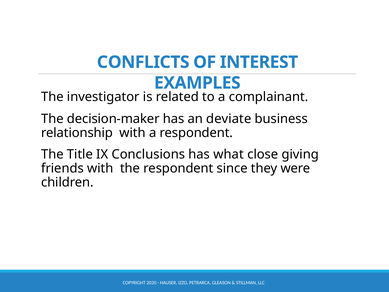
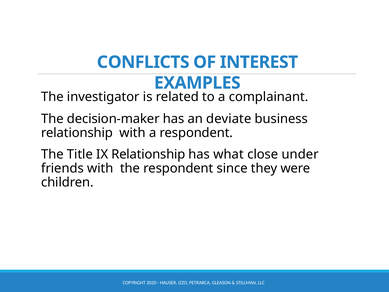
IX Conclusions: Conclusions -> Relationship (148, 154)
giving: giving -> under (300, 154)
